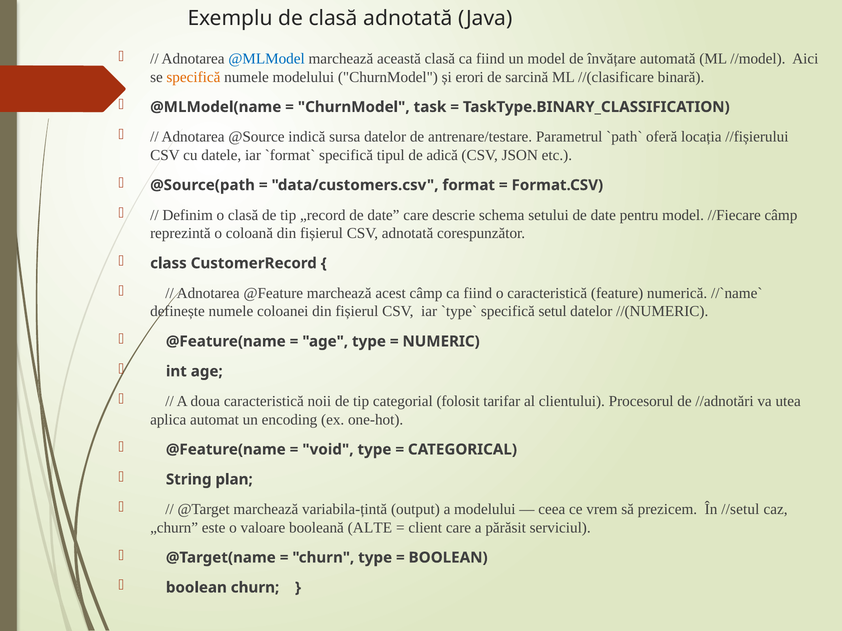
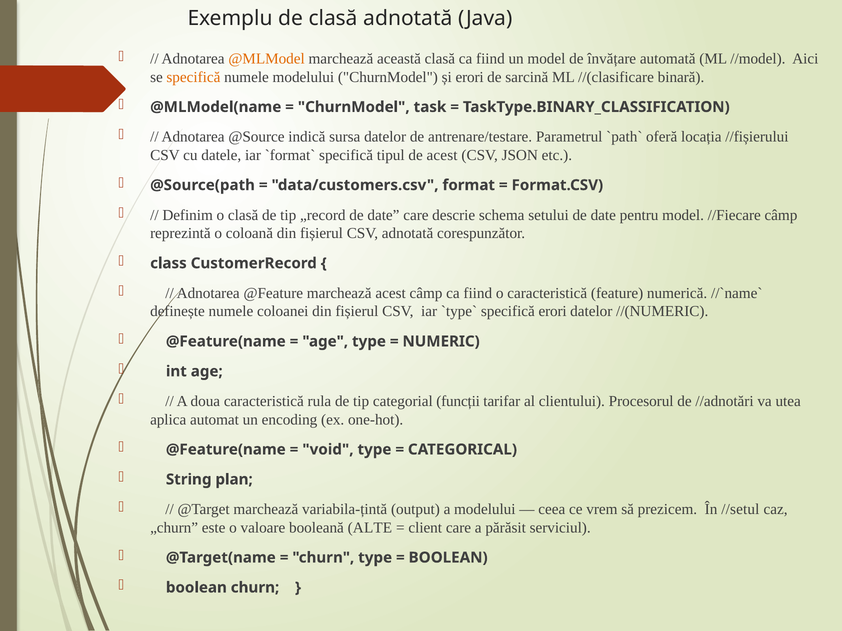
@MLModel colour: blue -> orange (267, 59)
de adică: adică -> acest (442, 155)
specifică setul: setul -> erori (553, 312)
noii: noii -> rula (319, 402)
folosit: folosit -> funcții (458, 402)
